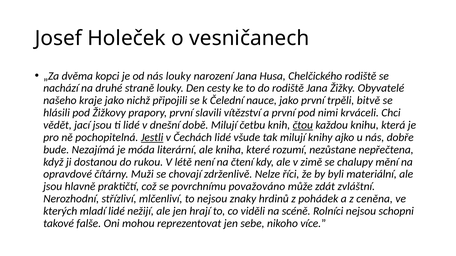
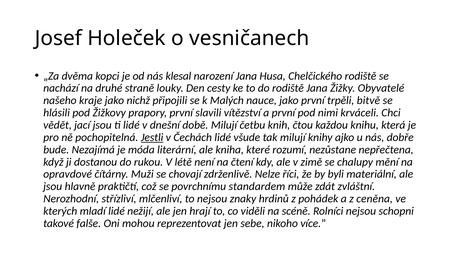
nás louky: louky -> klesal (178, 76)
Čelední: Čelední -> Malých (227, 101)
čtou underline: present -> none (303, 125)
považováno: považováno -> standardem (257, 187)
